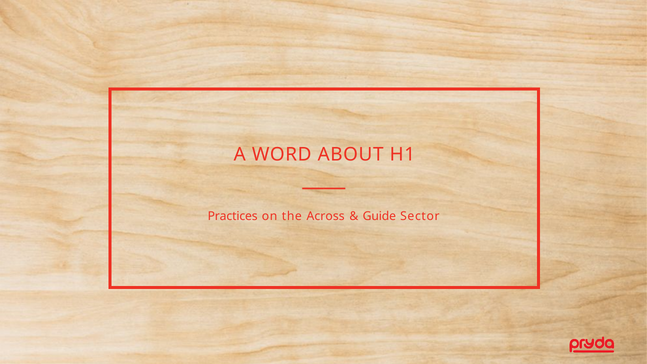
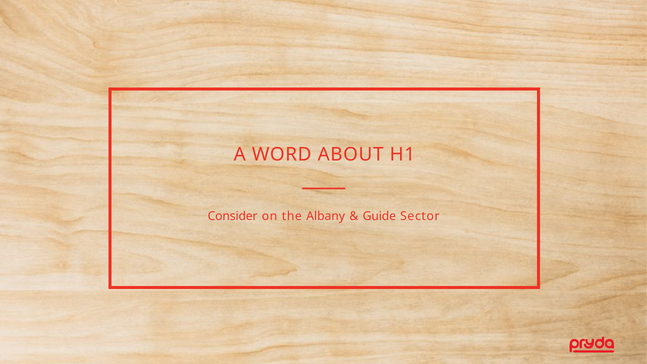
Practices: Practices -> Consider (233, 216)
Across: Across -> Albany (326, 216)
